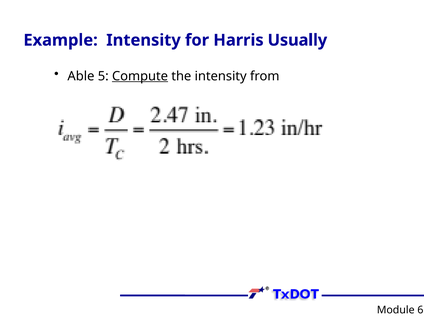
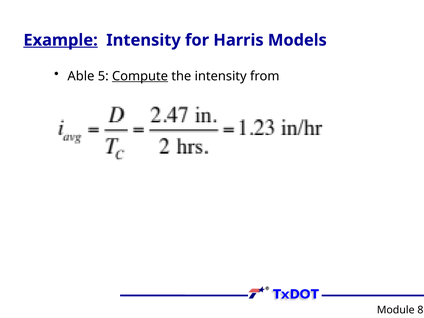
Example underline: none -> present (61, 40)
Usually: Usually -> Models (297, 40)
6: 6 -> 8 (420, 310)
